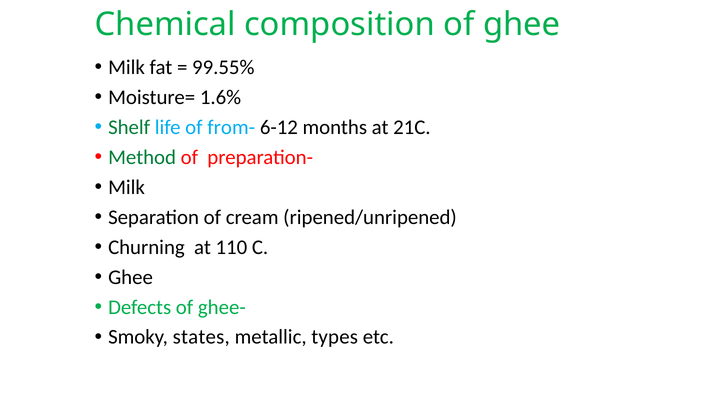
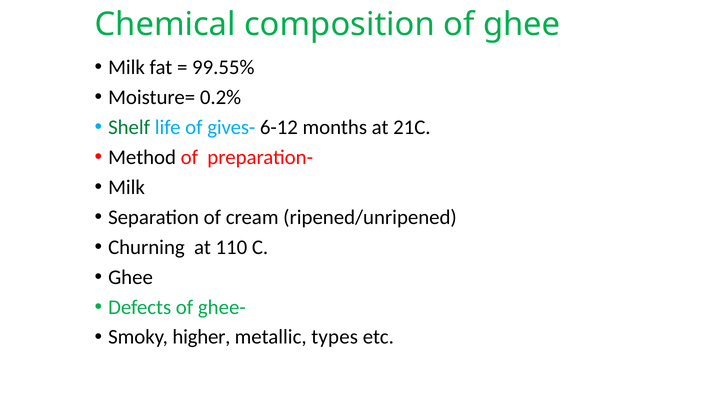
1.6%: 1.6% -> 0.2% (221, 97)
from-: from- -> gives- (231, 127)
Method colour: green -> black (142, 157)
states: states -> higher (201, 337)
